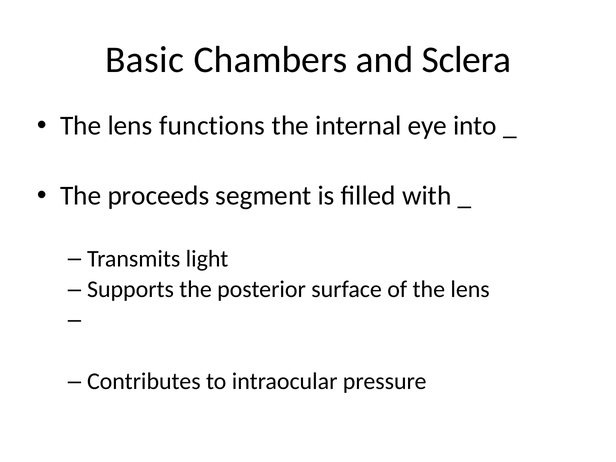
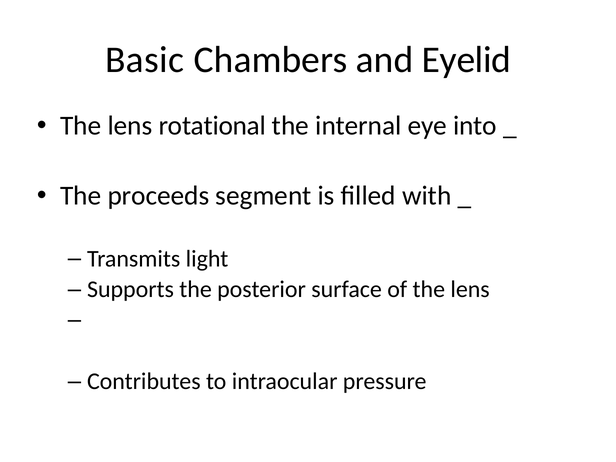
Sclera: Sclera -> Eyelid (467, 60)
functions: functions -> rotational (212, 126)
